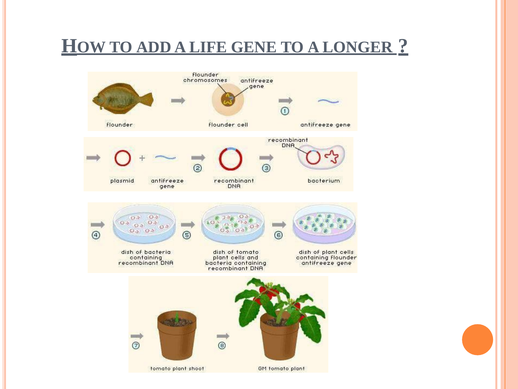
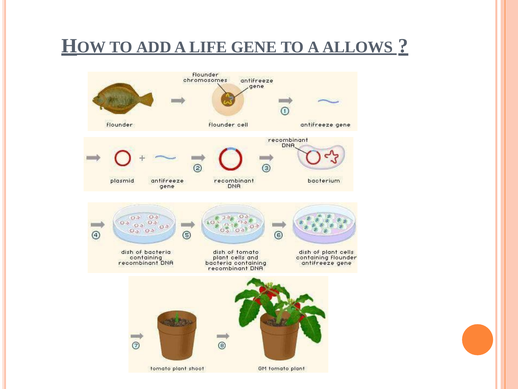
LONGER: LONGER -> ALLOWS (358, 47)
